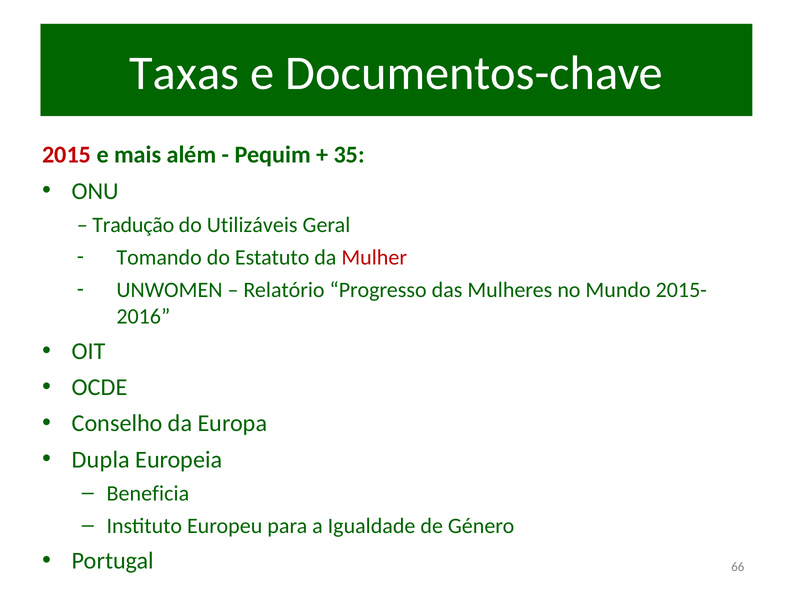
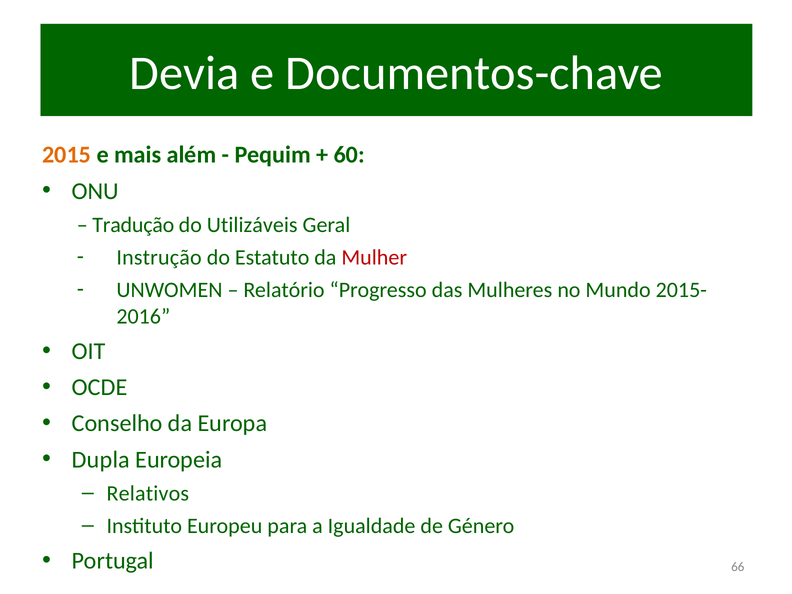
Taxas: Taxas -> Devia (184, 73)
2015 colour: red -> orange (67, 155)
35: 35 -> 60 (349, 155)
Tomando: Tomando -> Instrução (159, 257)
Beneficia: Beneficia -> Relativos (148, 493)
